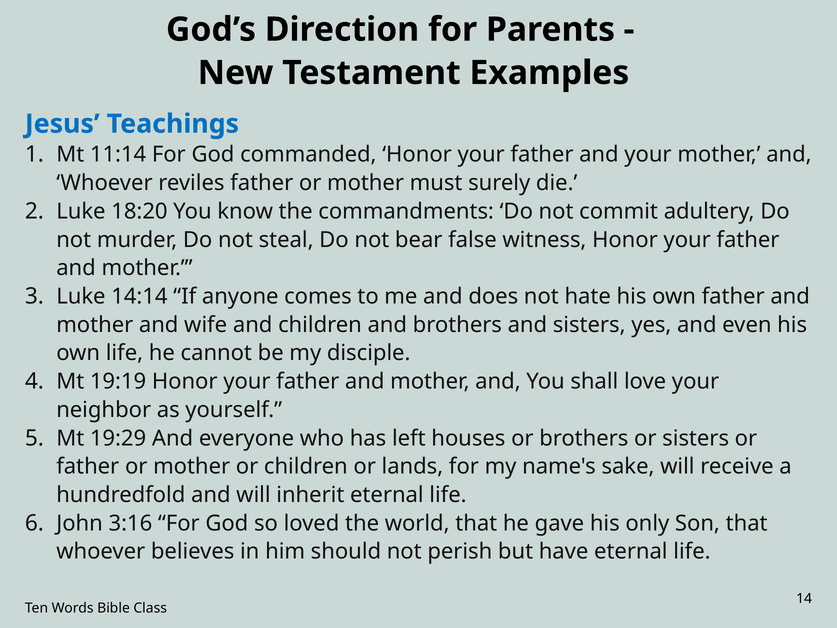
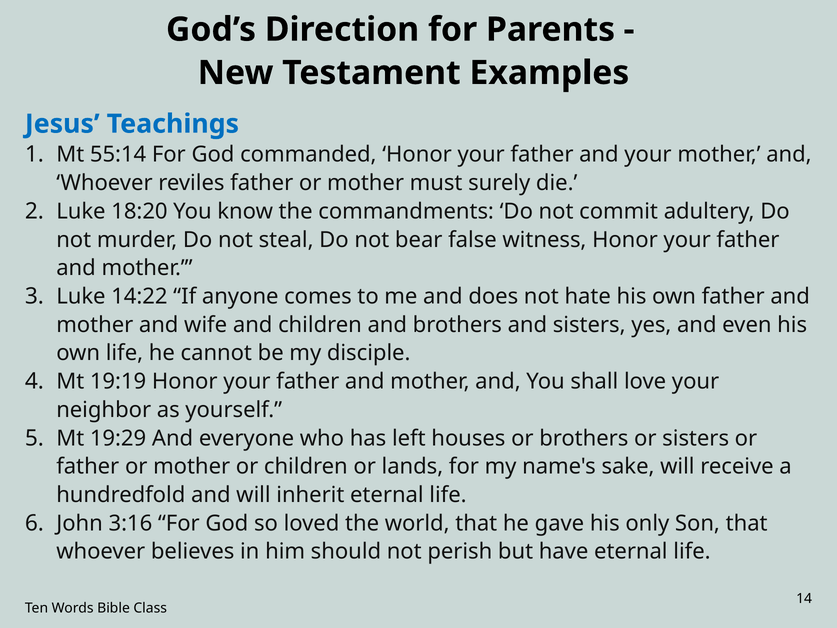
11:14: 11:14 -> 55:14 (118, 155)
14:14: 14:14 -> 14:22 (139, 296)
